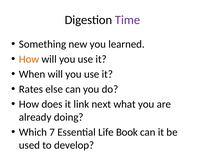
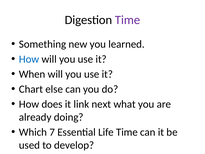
How colour: orange -> blue (29, 59)
Rates: Rates -> Chart (31, 89)
Life Book: Book -> Time (127, 132)
